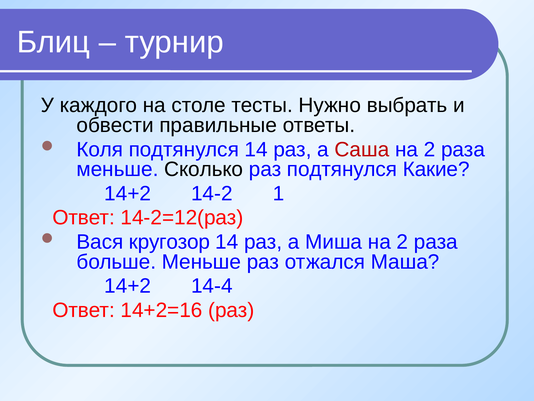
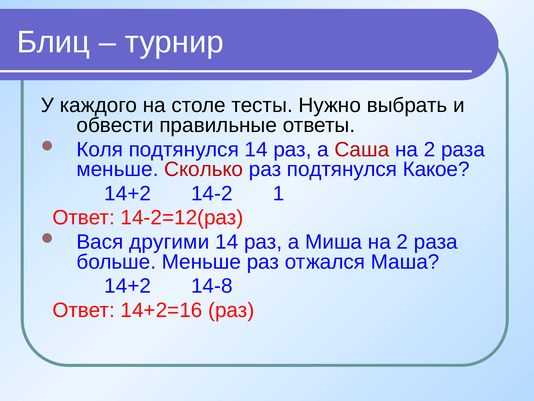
Сколько colour: black -> red (204, 169)
Какие: Какие -> Какое (436, 169)
кругозор: кругозор -> другими (169, 242)
14-4: 14-4 -> 14-8 (212, 286)
